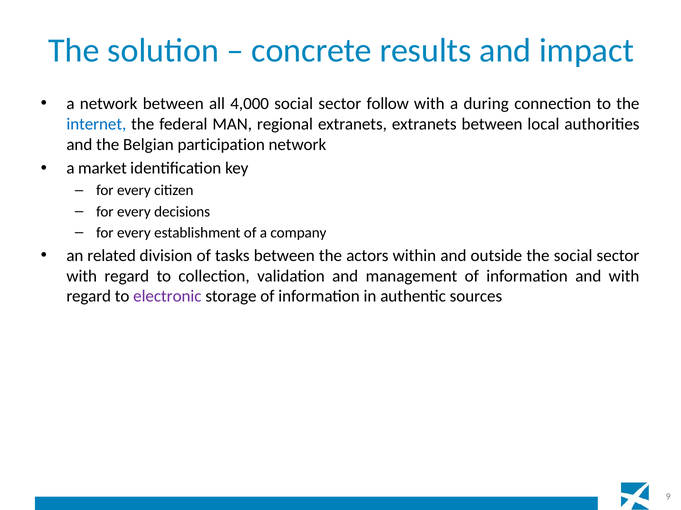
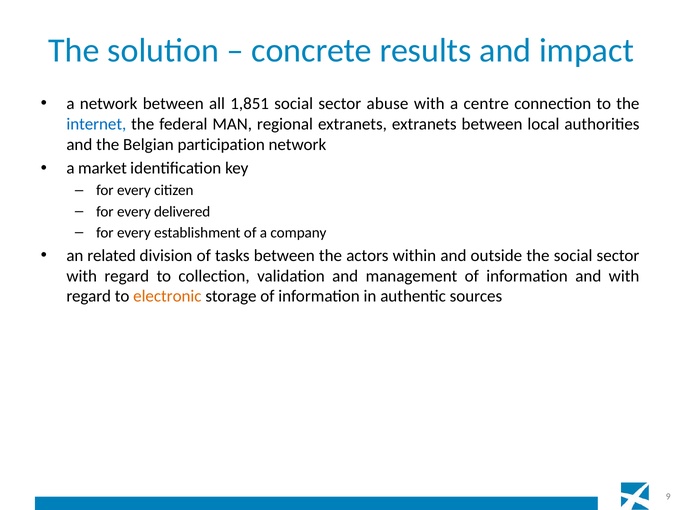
4,000: 4,000 -> 1,851 (250, 104)
follow: follow -> abuse (388, 104)
during: during -> centre (486, 104)
decisions: decisions -> delivered (182, 212)
electronic colour: purple -> orange (167, 297)
